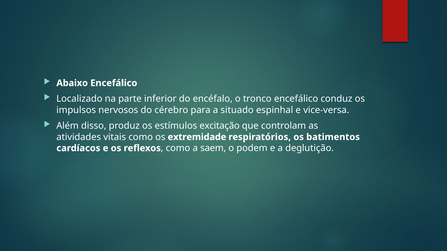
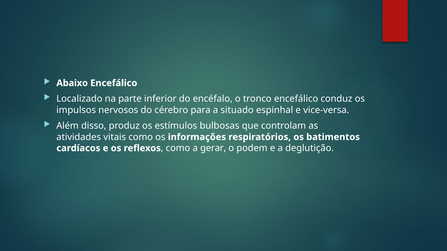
excitação: excitação -> bulbosas (219, 126)
extremidade: extremidade -> informações (197, 137)
saem: saem -> gerar (213, 148)
